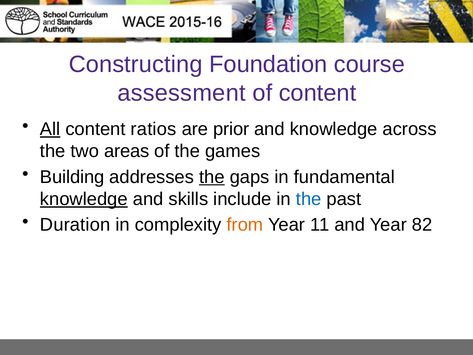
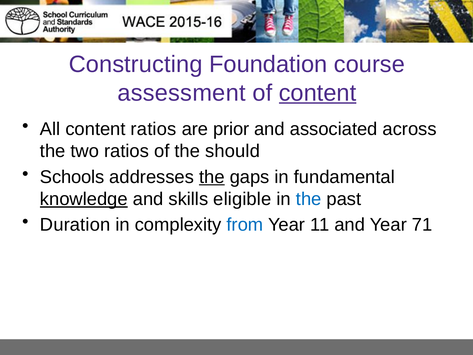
content underline: none -> present (318, 93)
All underline: present -> none (50, 129)
and knowledge: knowledge -> associated (334, 129)
two areas: areas -> ratios (127, 151)
games: games -> should (233, 151)
Building: Building -> Schools (72, 177)
include: include -> eligible (242, 199)
from colour: orange -> blue (245, 225)
82: 82 -> 71 (422, 225)
